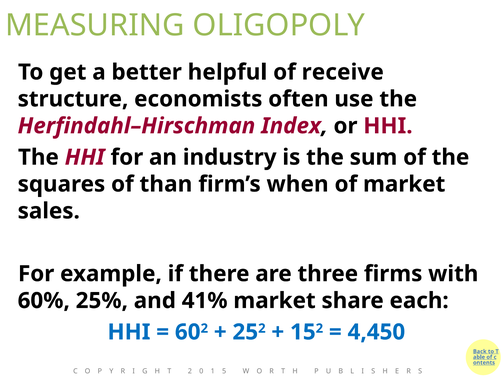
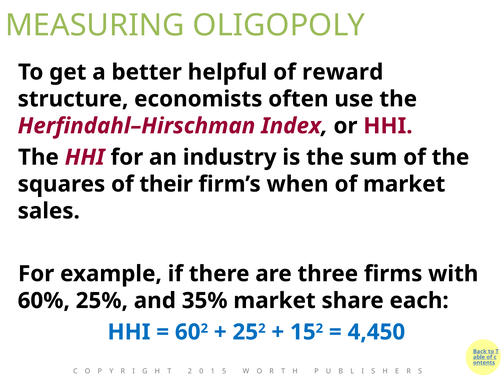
receive: receive -> reward (343, 72)
than: than -> their (166, 184)
41%: 41% -> 35% (205, 301)
